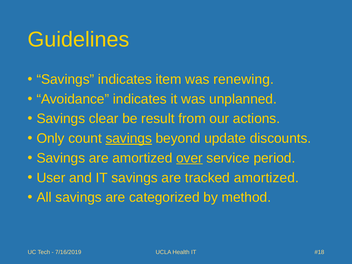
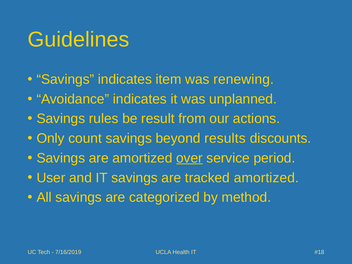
clear: clear -> rules (104, 119)
savings underline: present -> none (129, 138)
update: update -> results (225, 138)
